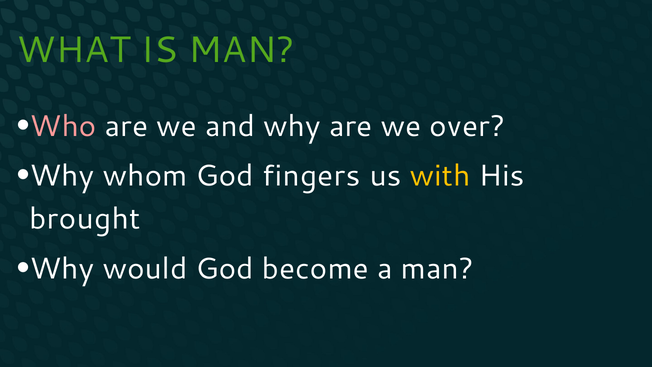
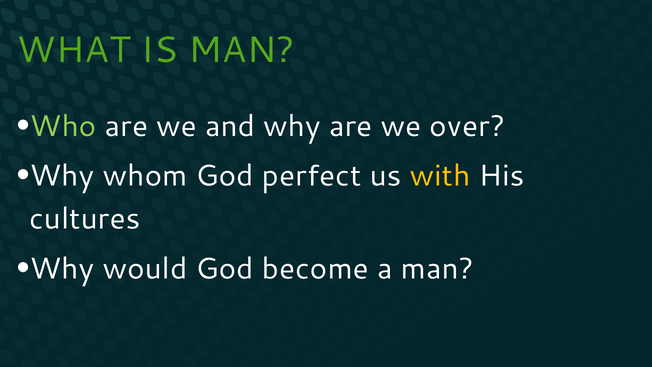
Who colour: pink -> light green (63, 126)
fingers: fingers -> perfect (312, 176)
brought: brought -> cultures (85, 219)
